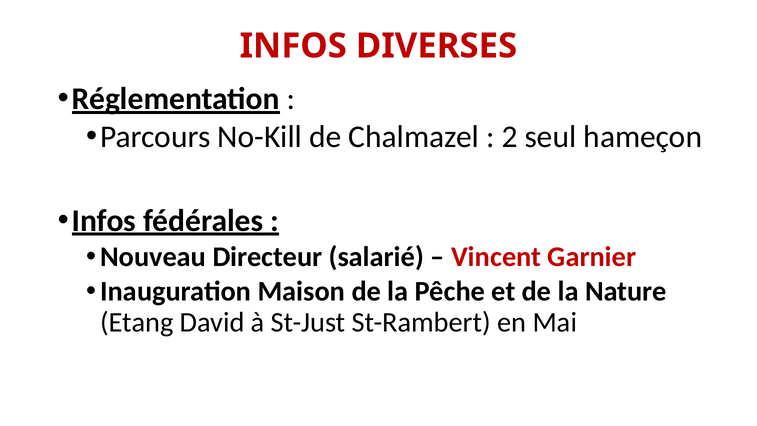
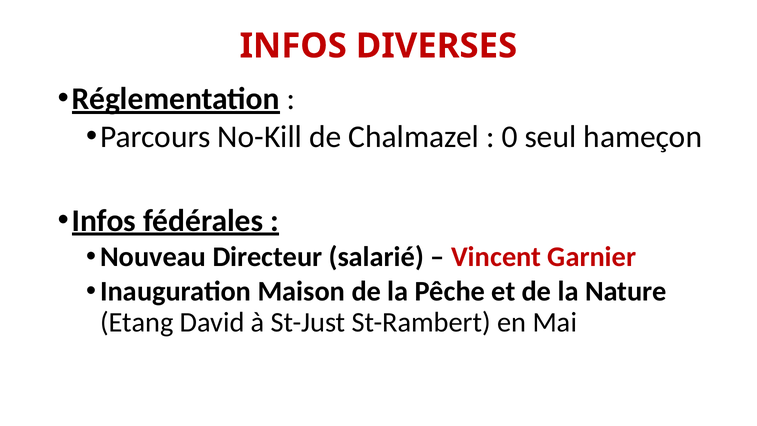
2: 2 -> 0 (510, 137)
